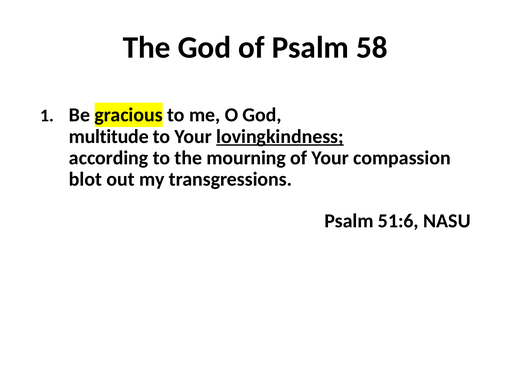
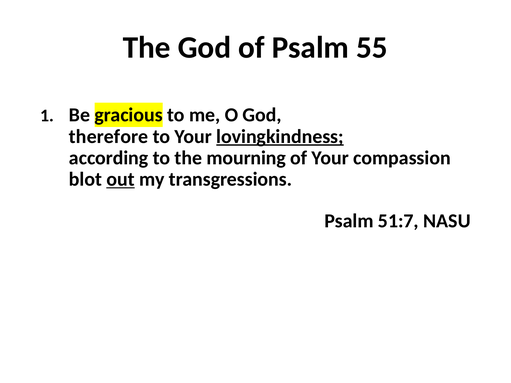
58: 58 -> 55 (372, 48)
multitude: multitude -> therefore (109, 137)
out underline: none -> present (121, 179)
51:6: 51:6 -> 51:7 (398, 221)
